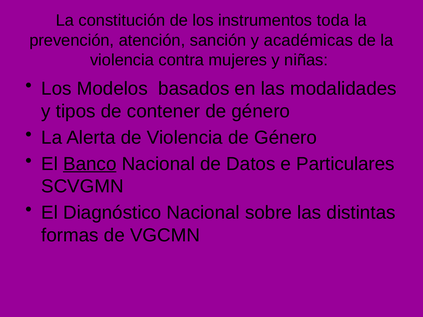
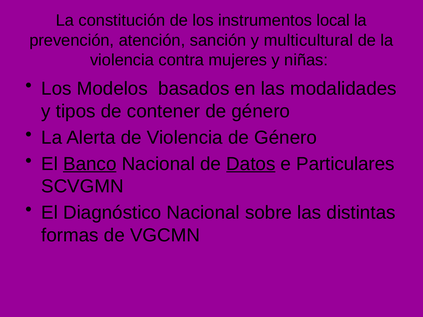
toda: toda -> local (333, 21)
académicas: académicas -> multicultural (308, 40)
Datos underline: none -> present (251, 164)
